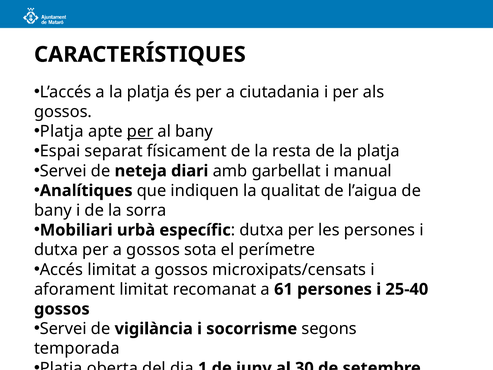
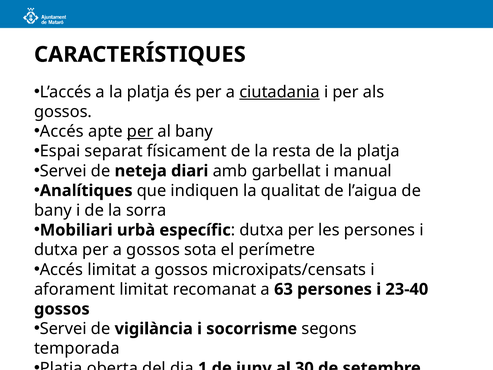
ciutadania underline: none -> present (280, 92)
Platja: Platja -> Accés (62, 131)
61: 61 -> 63 (284, 289)
25-40: 25-40 -> 23-40 (407, 289)
